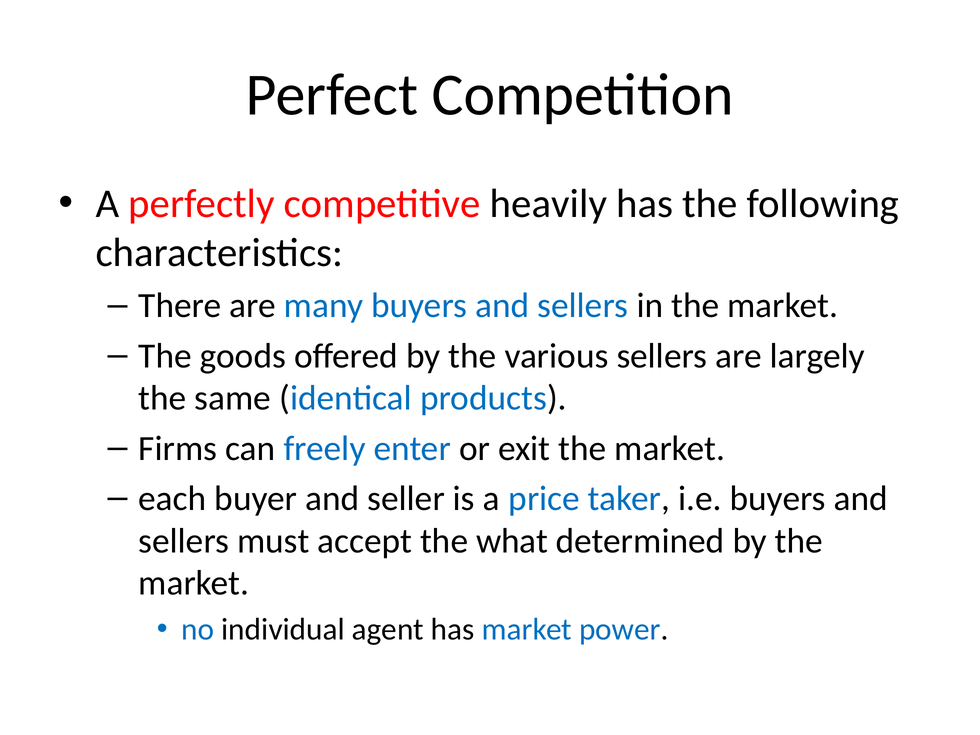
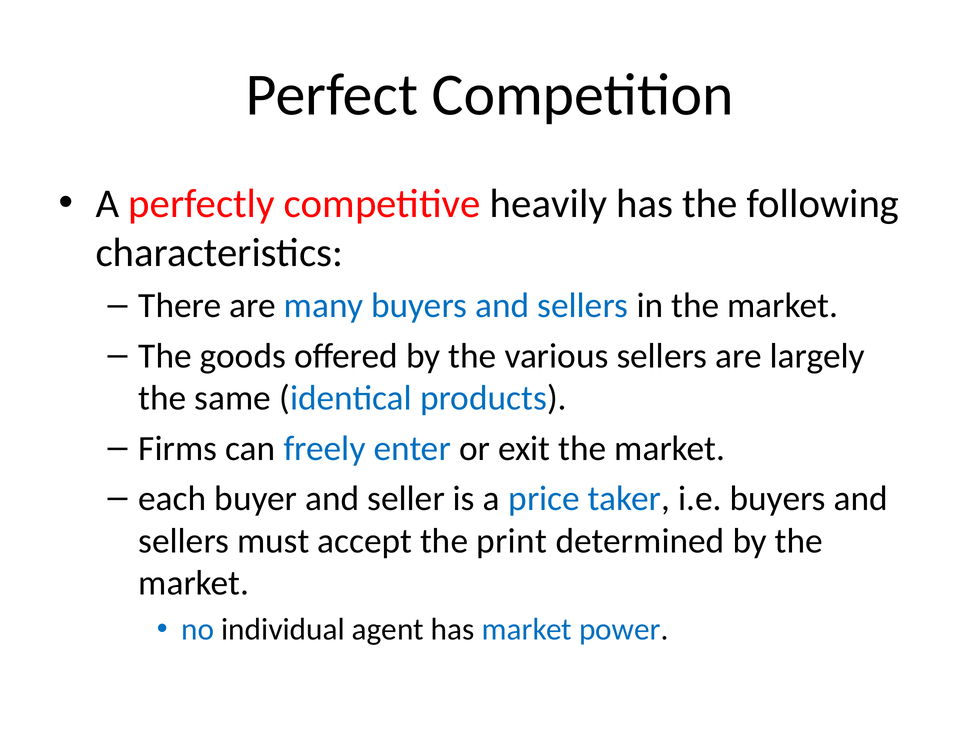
what: what -> print (512, 541)
